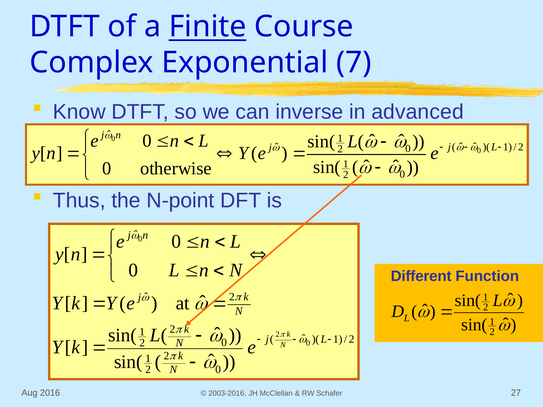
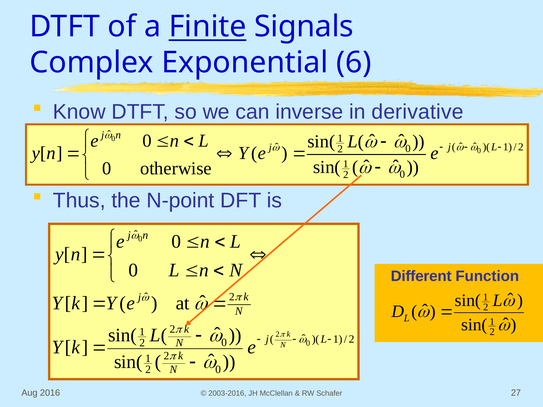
Course: Course -> Signals (304, 27)
7: 7 -> 6 (354, 63)
advanced: advanced -> derivative (418, 112)
